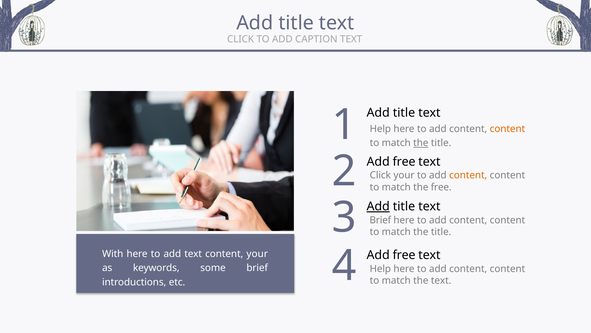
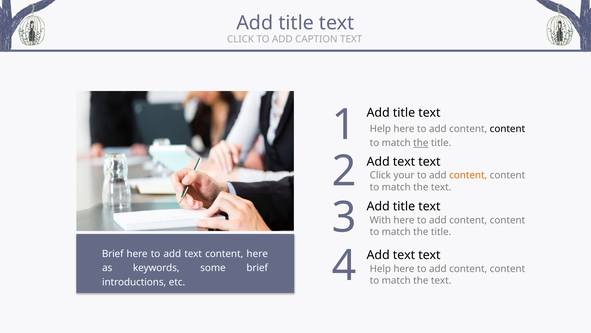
content colour: orange -> black (507, 129)
free: free -> text (404, 161)
free: free -> text (441, 187)
Add underline: present -> none (378, 206)
Brief: Brief -> With (380, 220)
With: With -> Brief (113, 254)
content your: your -> here (257, 254)
free: free -> text (404, 255)
